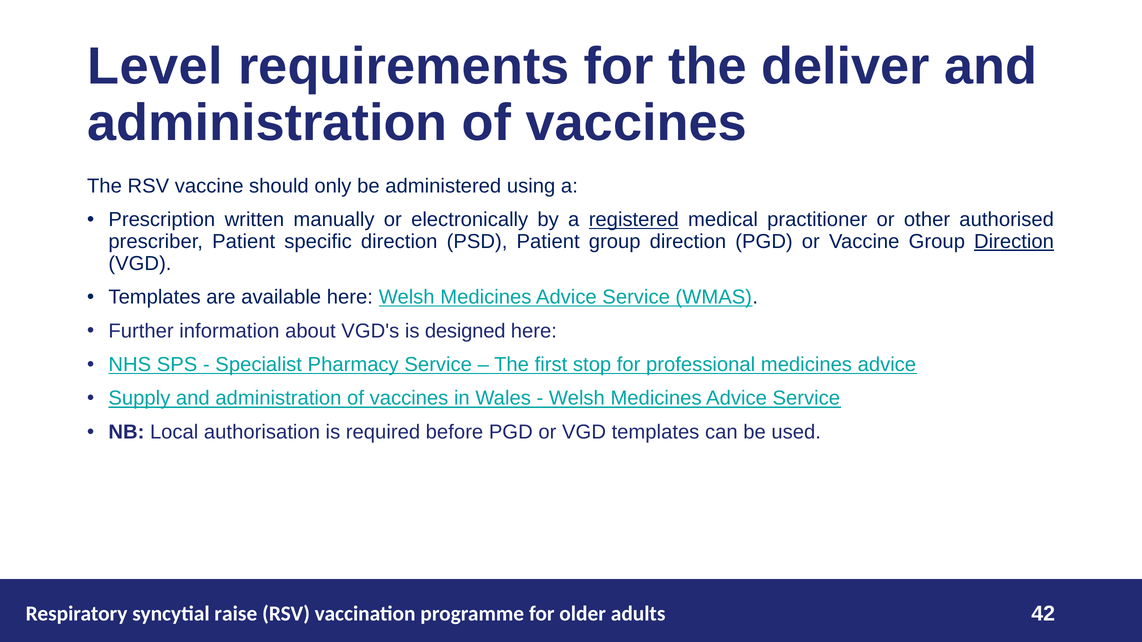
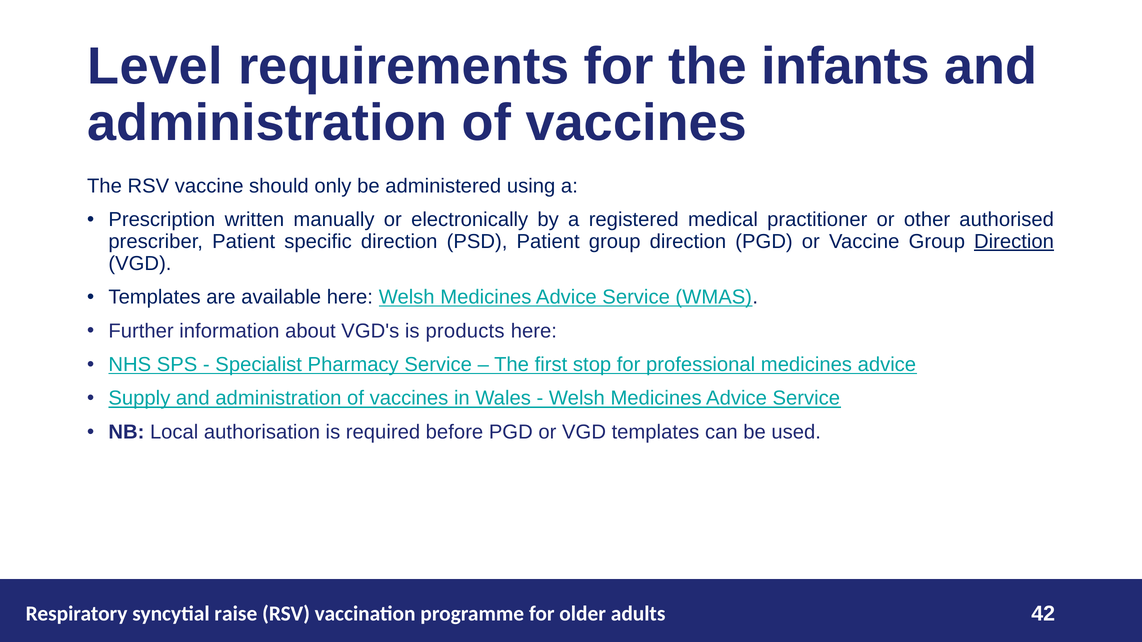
deliver: deliver -> infants (846, 66)
registered underline: present -> none (634, 220)
designed: designed -> products (465, 331)
